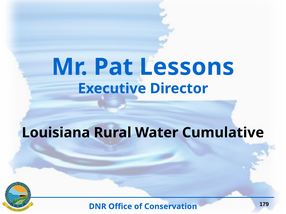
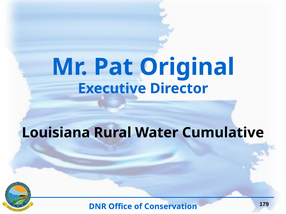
Lessons: Lessons -> Original (187, 67)
